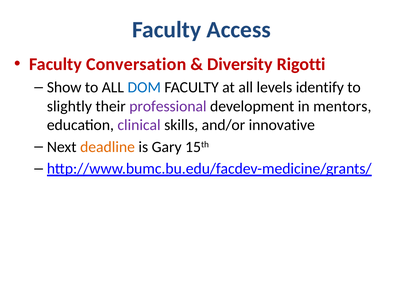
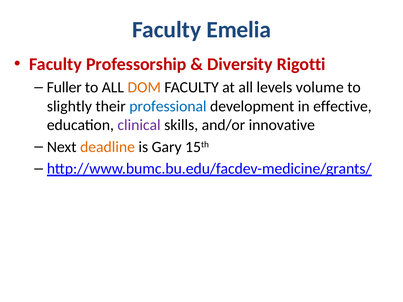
Access: Access -> Emelia (239, 30)
Conversation: Conversation -> Professorship (136, 64)
Show: Show -> Fuller (64, 88)
DOM colour: blue -> orange (144, 88)
identify: identify -> volume (320, 88)
professional colour: purple -> blue (168, 106)
mentors: mentors -> effective (342, 106)
